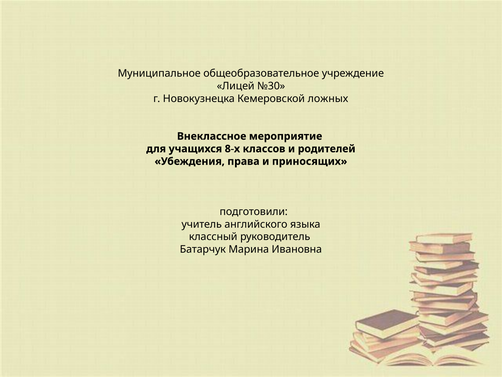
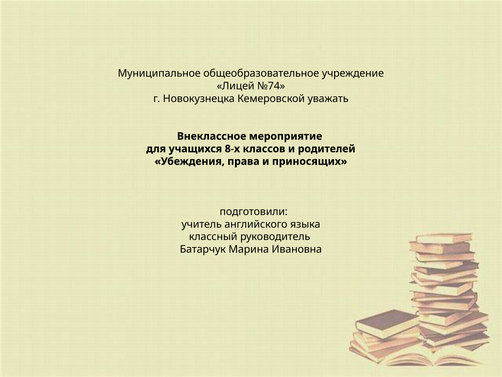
№30: №30 -> №74 (271, 86)
ложных: ложных -> уважать (328, 98)
